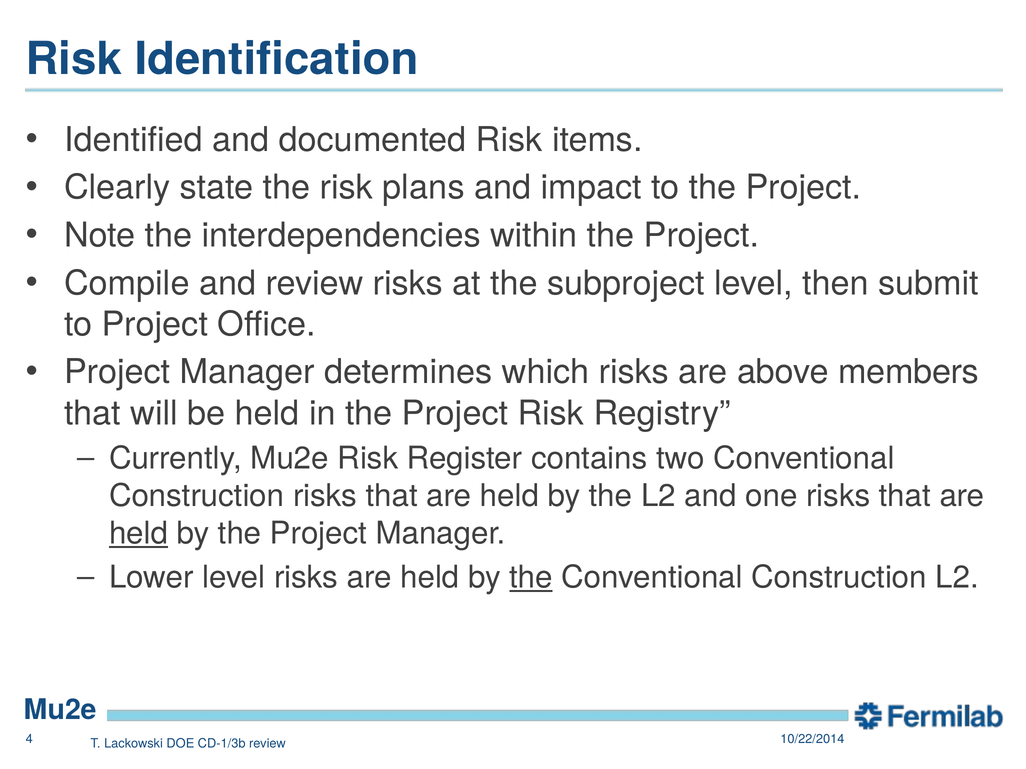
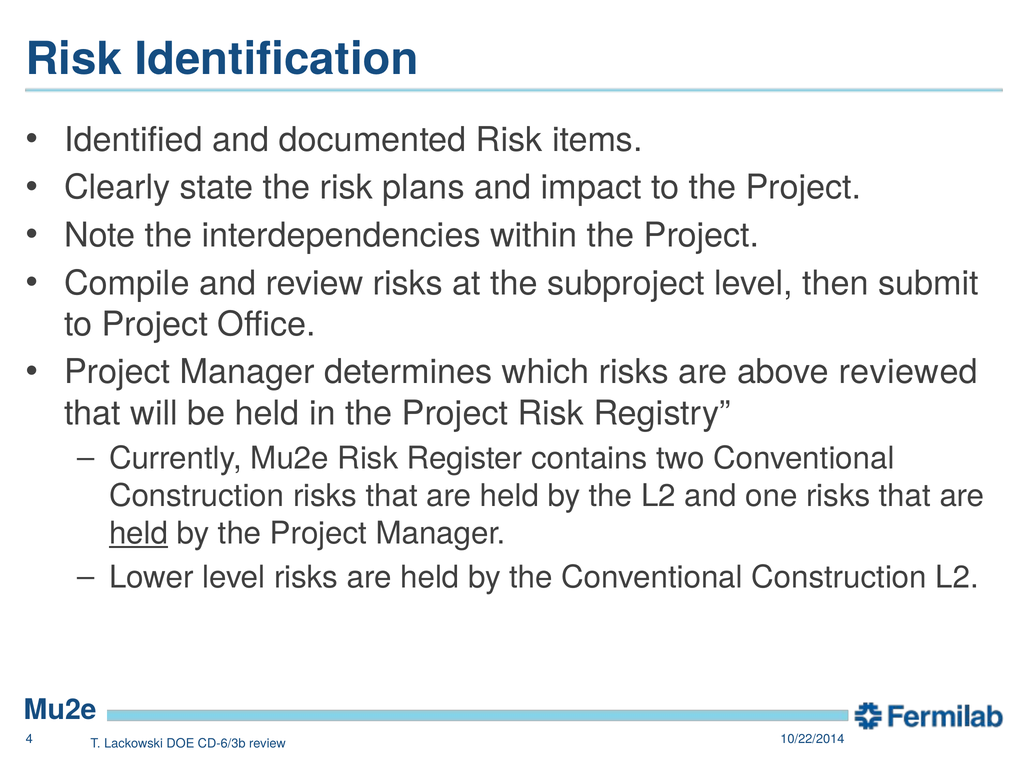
members: members -> reviewed (908, 372)
the underline: present -> none (531, 578)
CD-1/3b: CD-1/3b -> CD-6/3b (222, 744)
